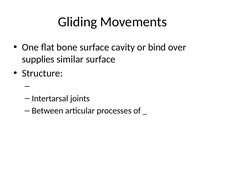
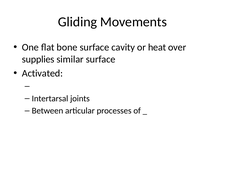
bind: bind -> heat (157, 47)
Structure: Structure -> Activated (42, 73)
